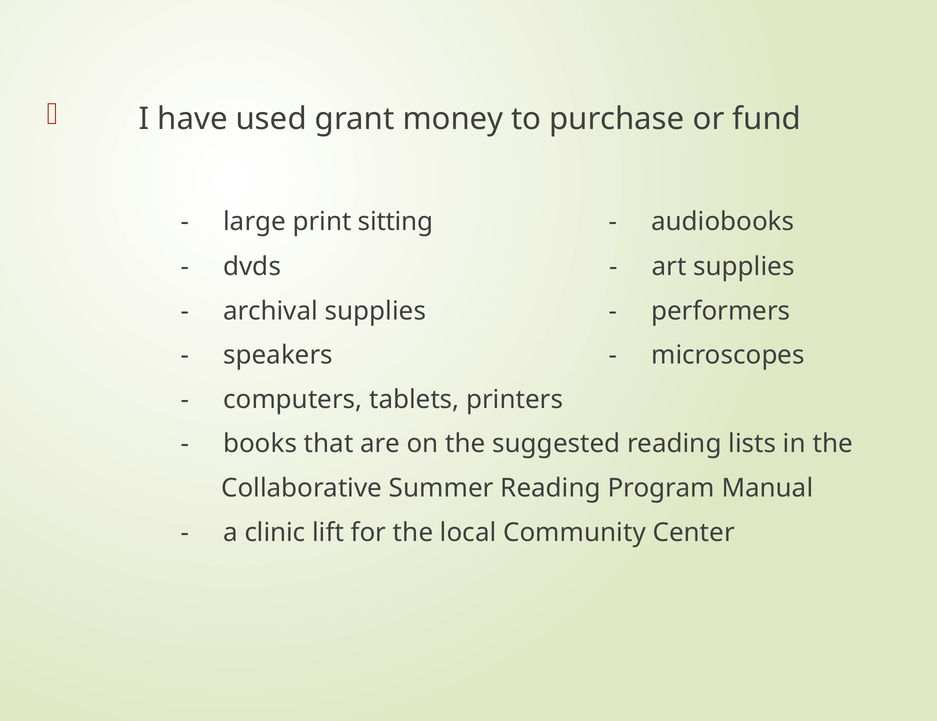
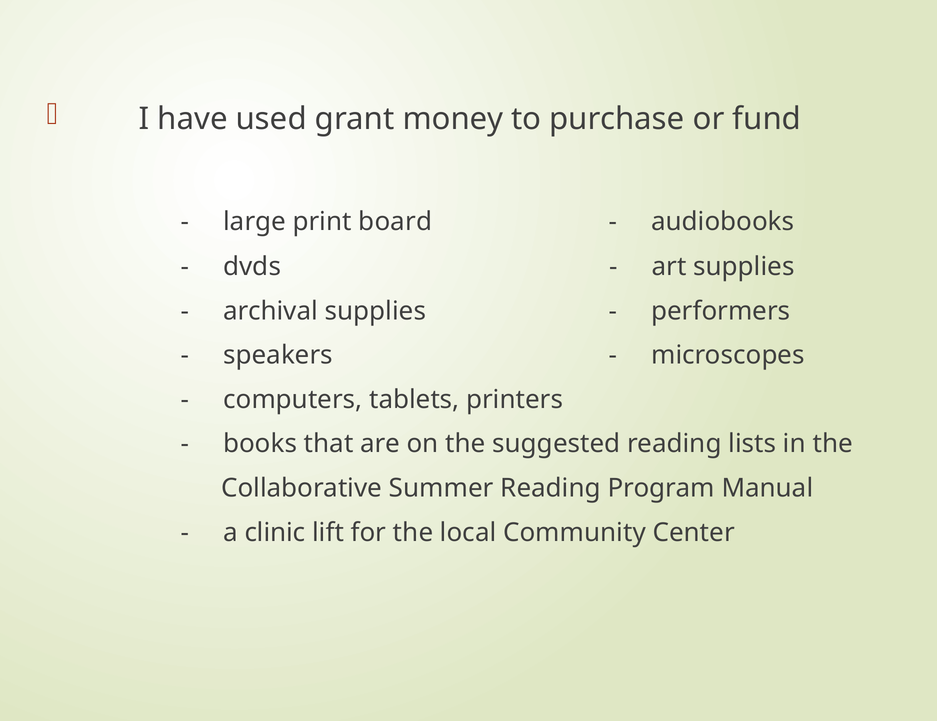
sitting: sitting -> board (395, 222)
